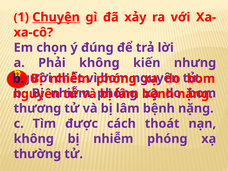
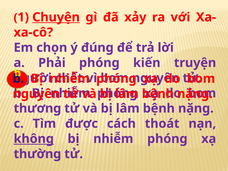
Phải không: không -> phóng (99, 63)
nhưng: nhưng -> truyện (195, 63)
không underline: none -> present (34, 139)
